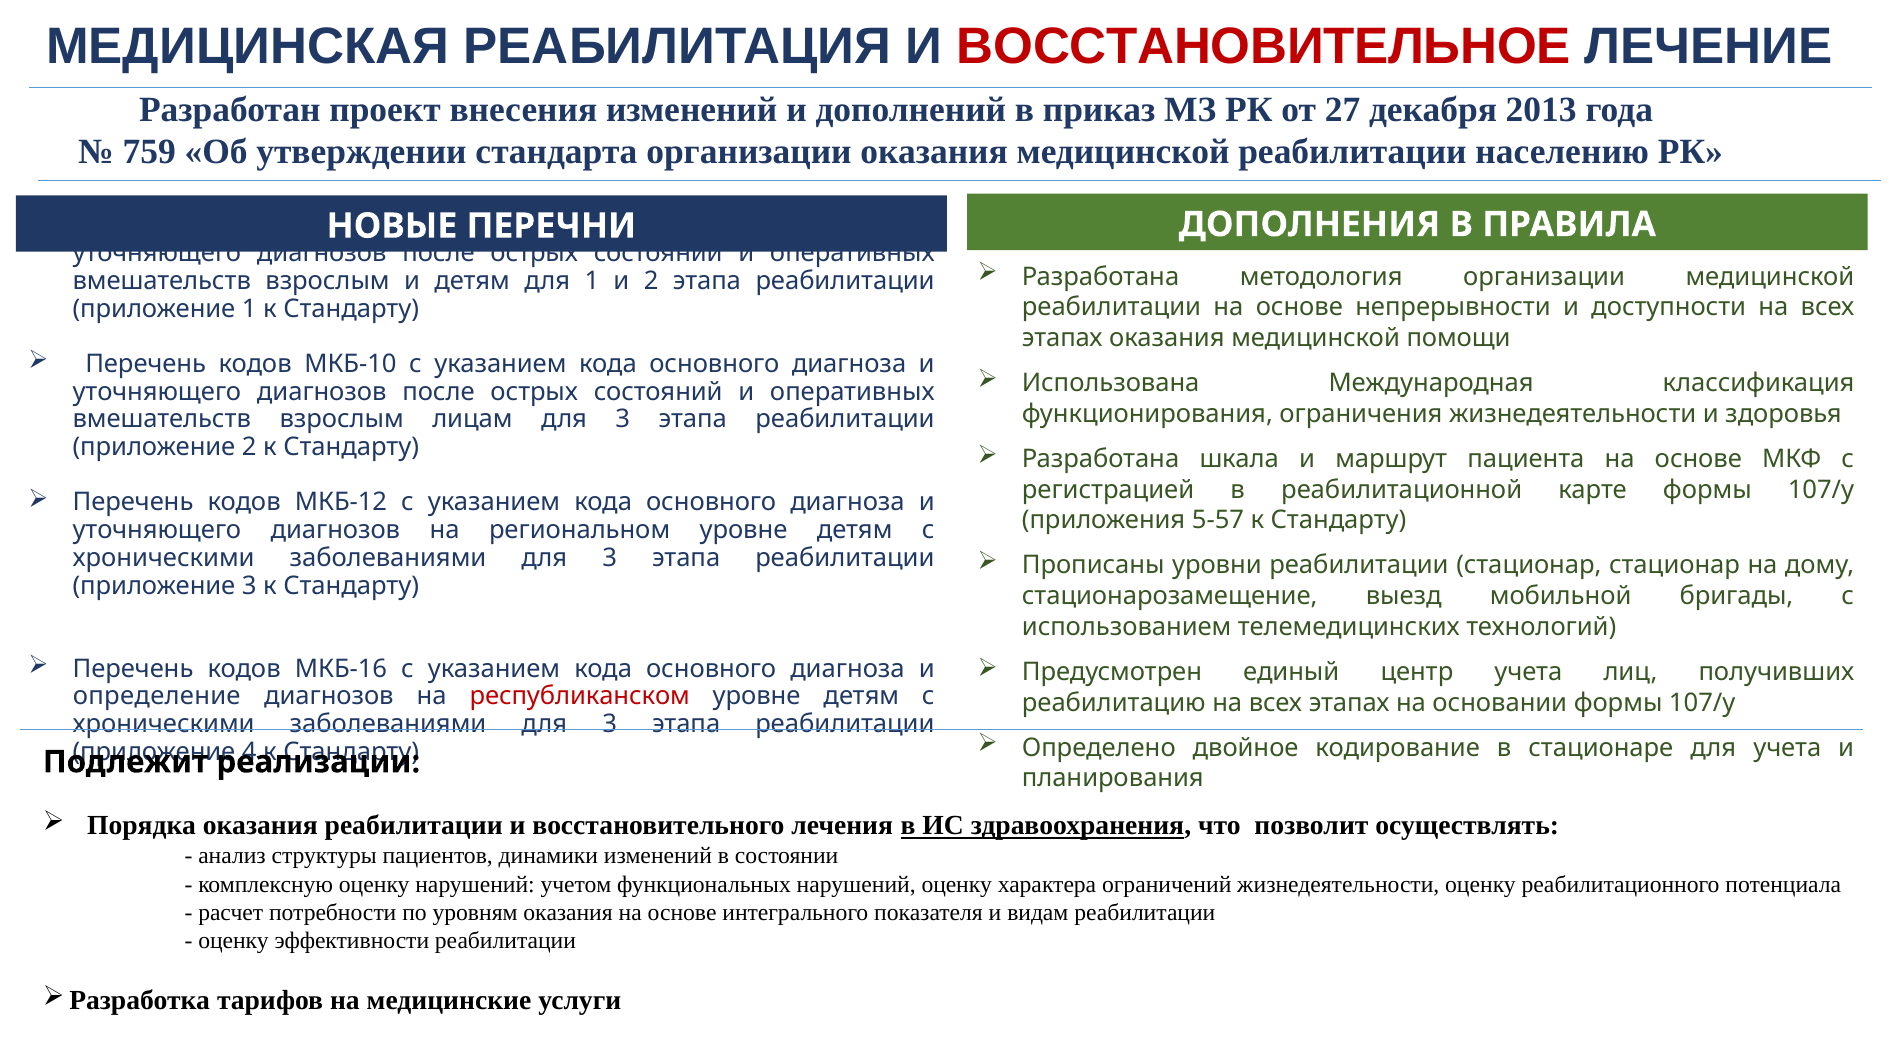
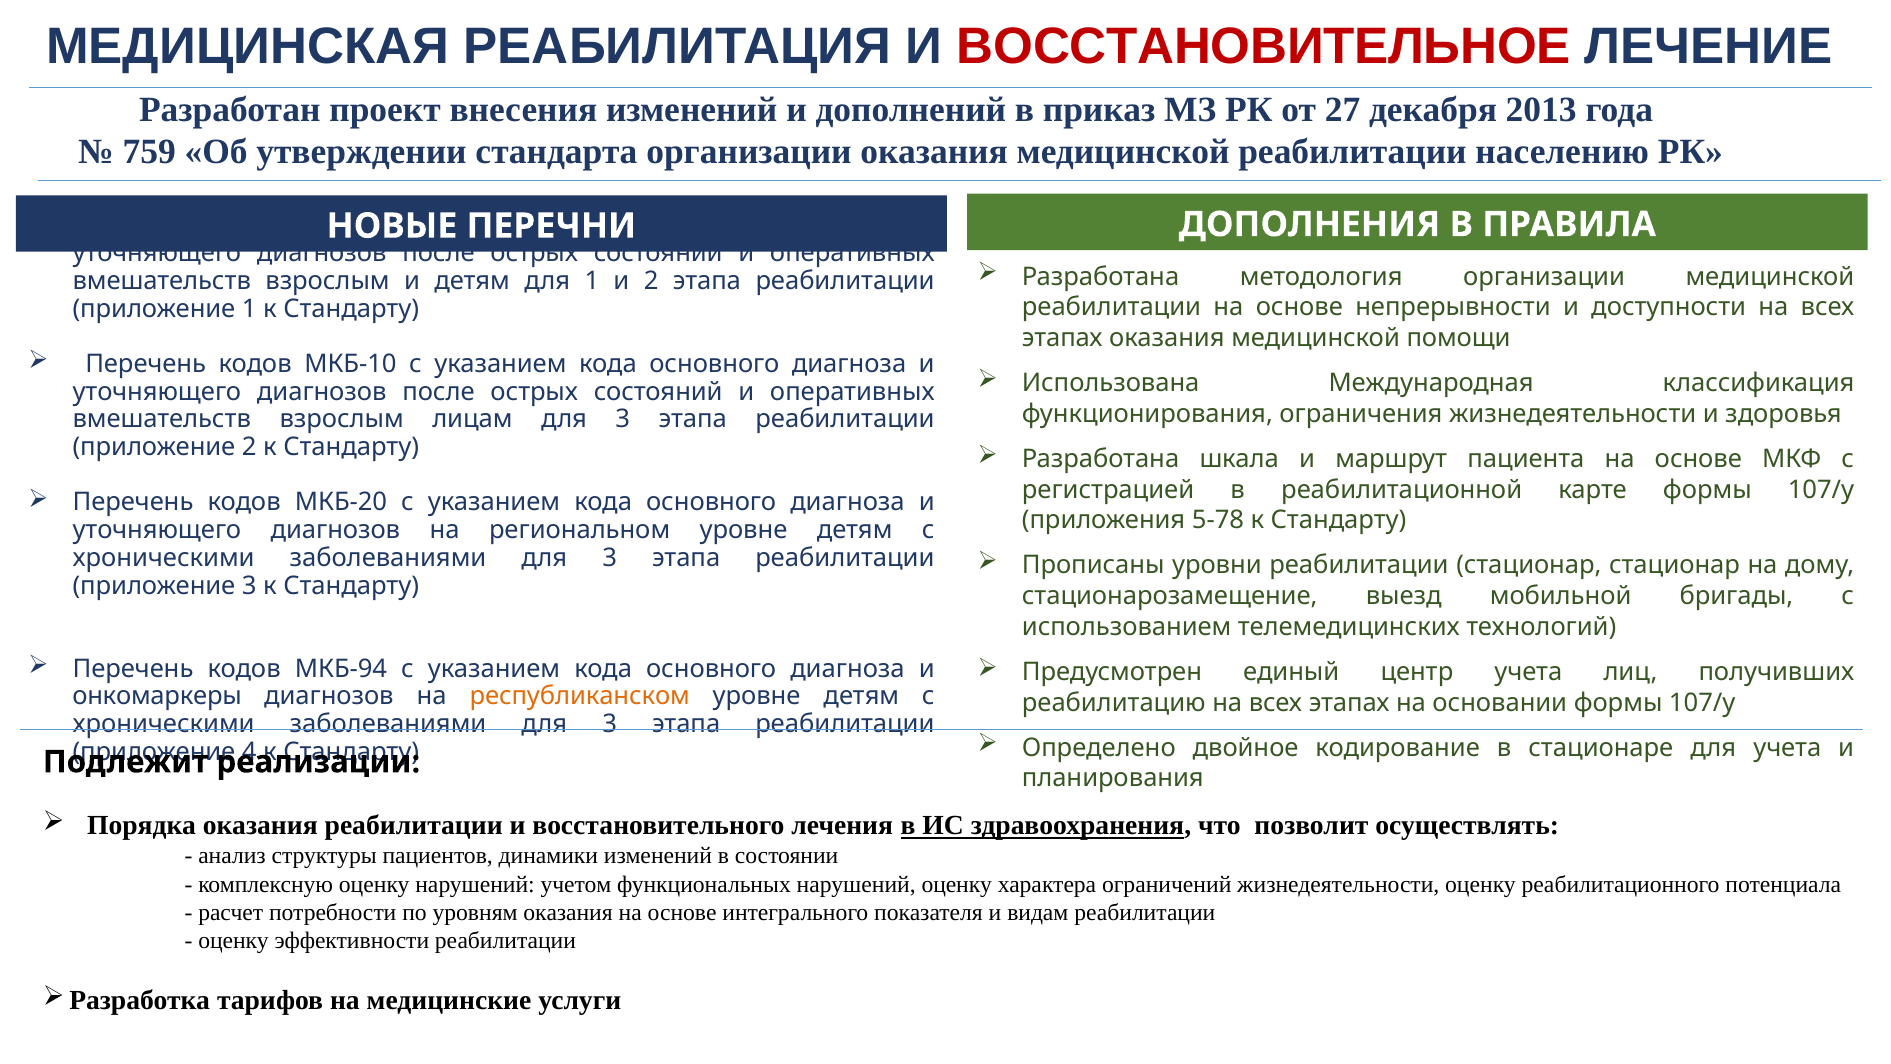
МКБ-12: МКБ-12 -> МКБ-20 (341, 502)
5-57: 5-57 -> 5-78 (1218, 520)
МКБ-16: МКБ-16 -> МКБ-94 (341, 668)
определение: определение -> онкомаркеры (157, 696)
республиканском colour: red -> orange (580, 696)
